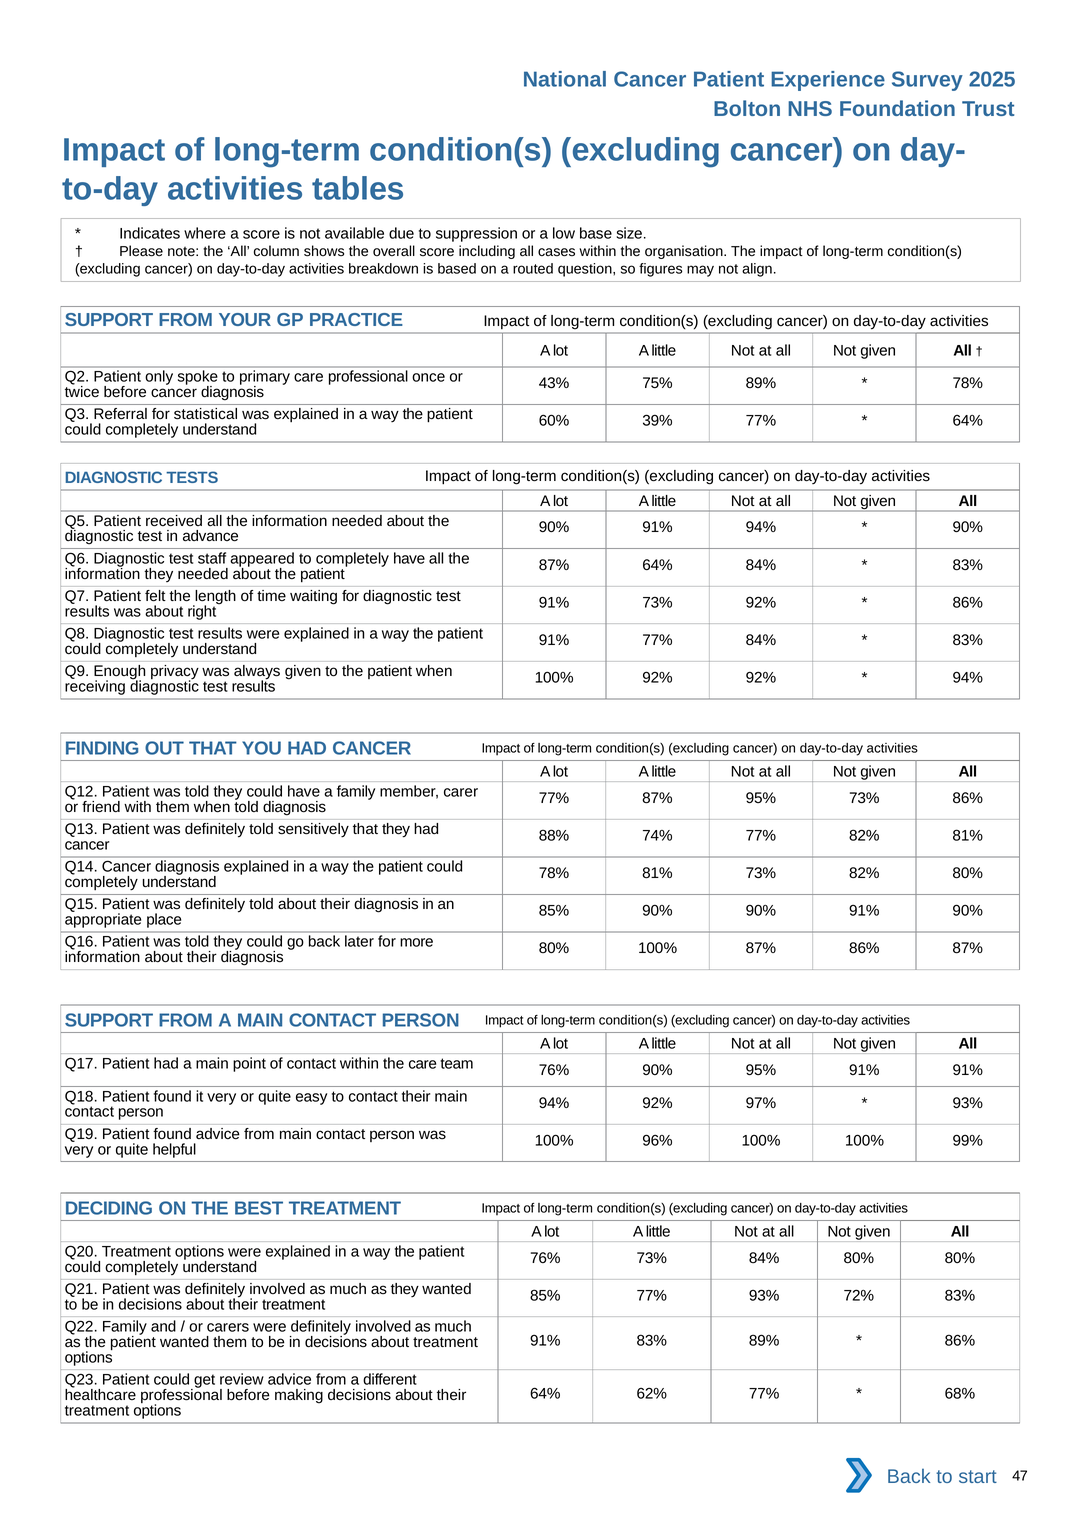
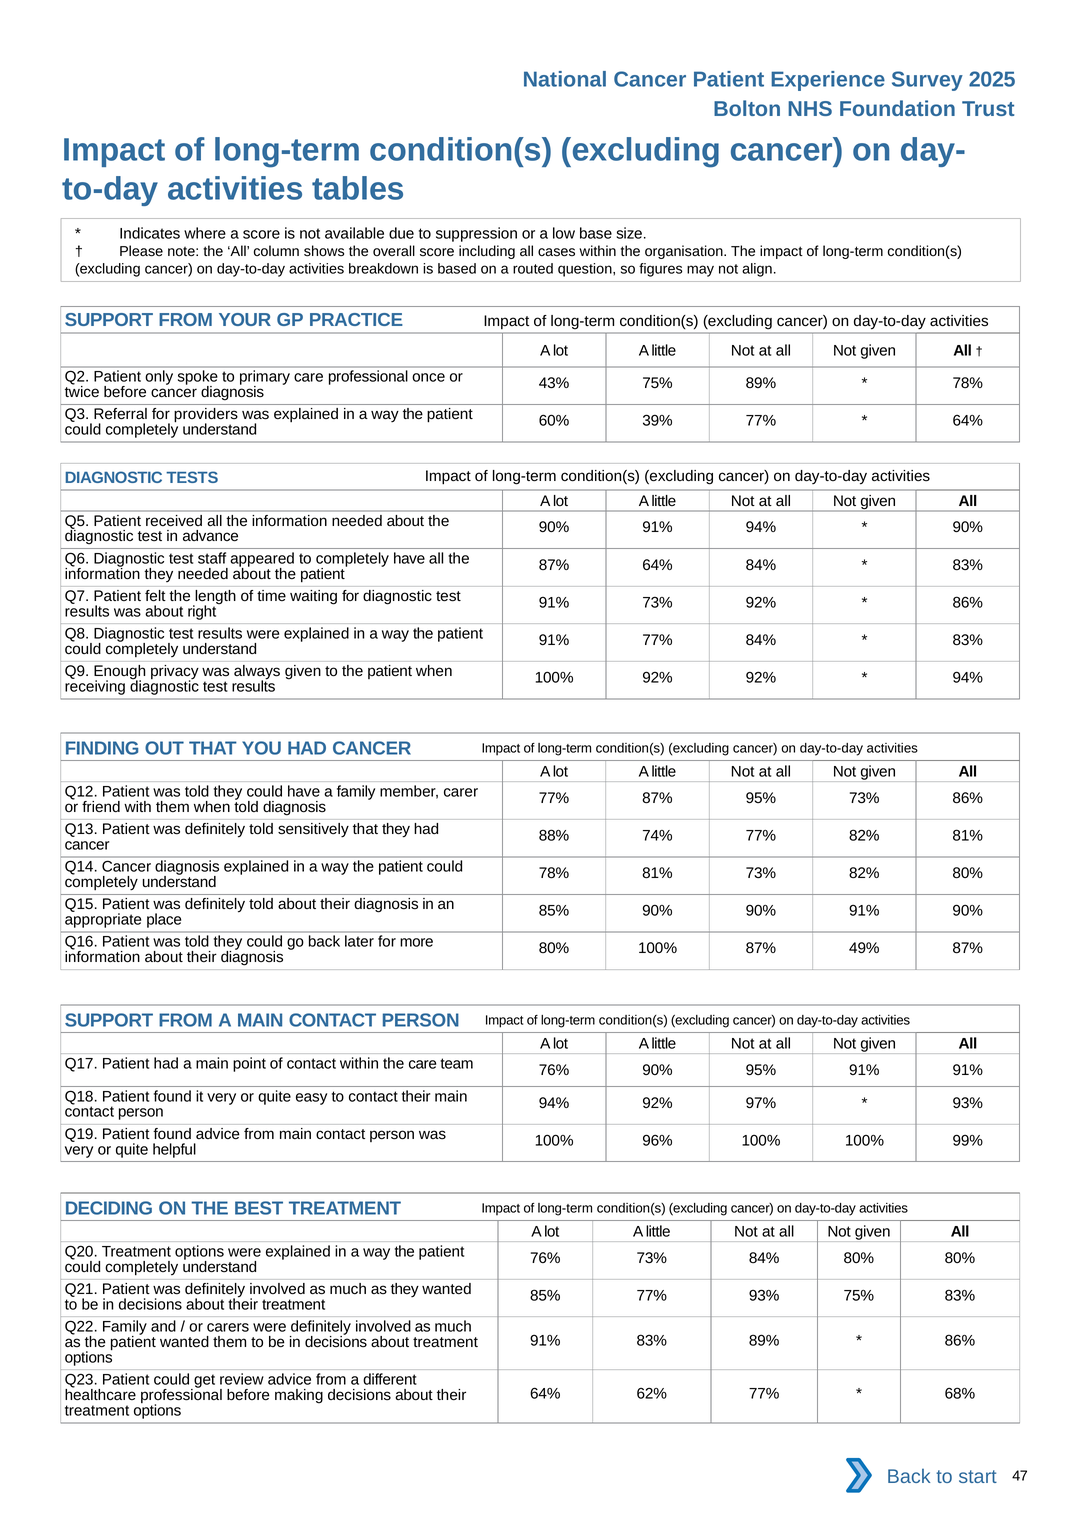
statistical: statistical -> providers (206, 414)
87% 86%: 86% -> 49% (864, 949)
93% 72%: 72% -> 75% (859, 1296)
